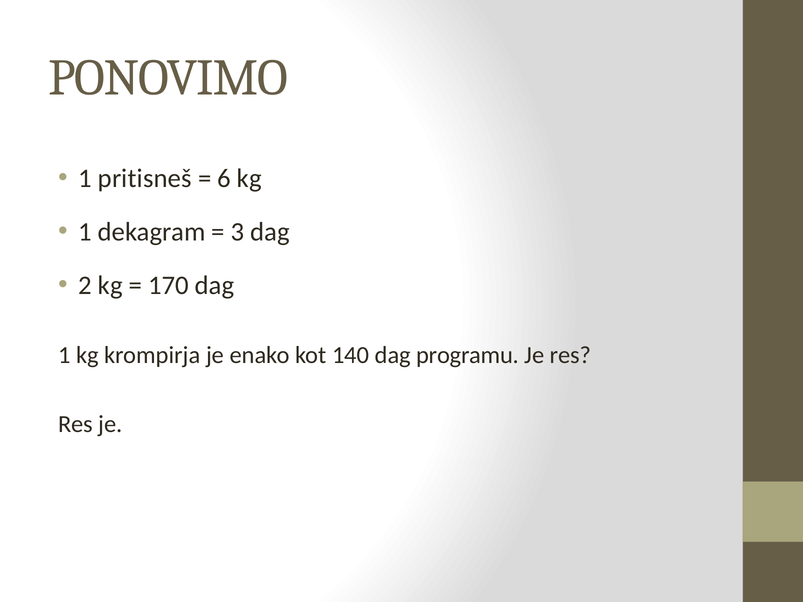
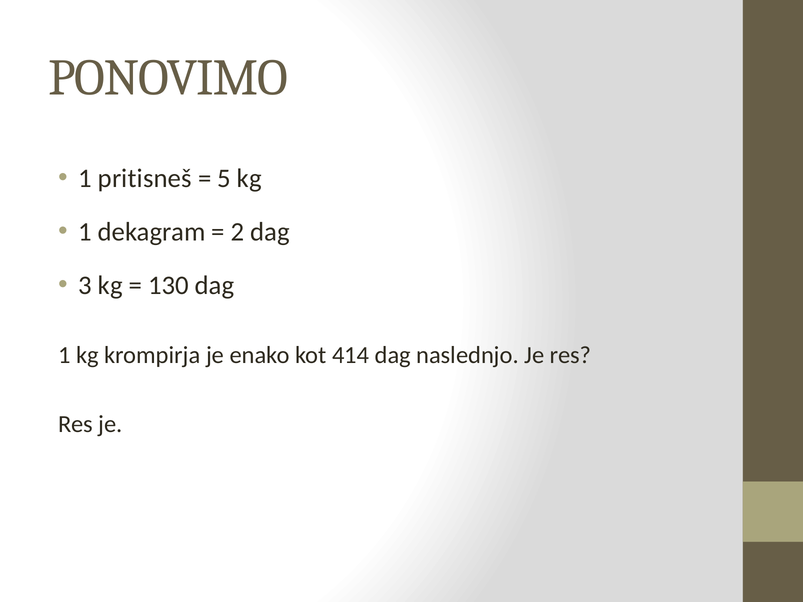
6: 6 -> 5 (224, 179)
3: 3 -> 2 (238, 232)
2: 2 -> 3 (85, 286)
170: 170 -> 130 (168, 286)
140: 140 -> 414 (351, 355)
programu: programu -> naslednjo (468, 355)
